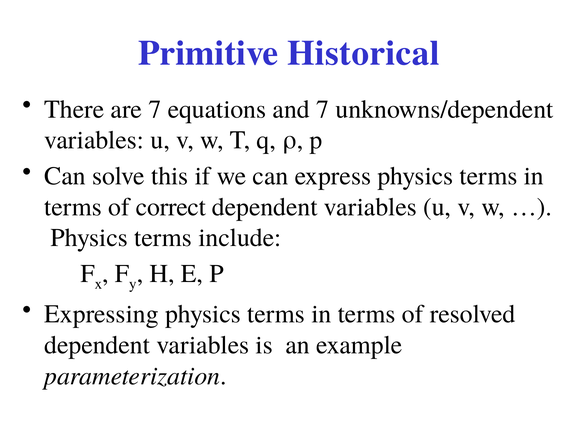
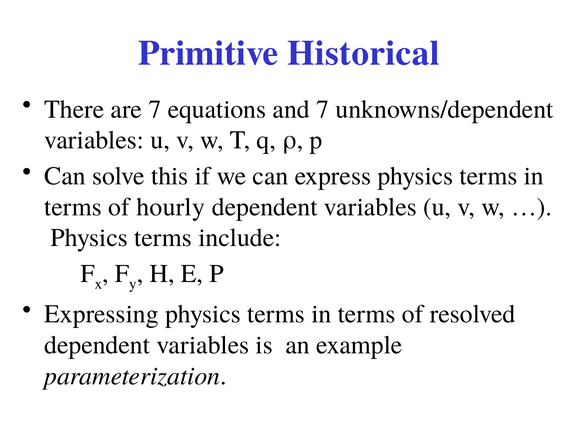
correct: correct -> hourly (171, 207)
